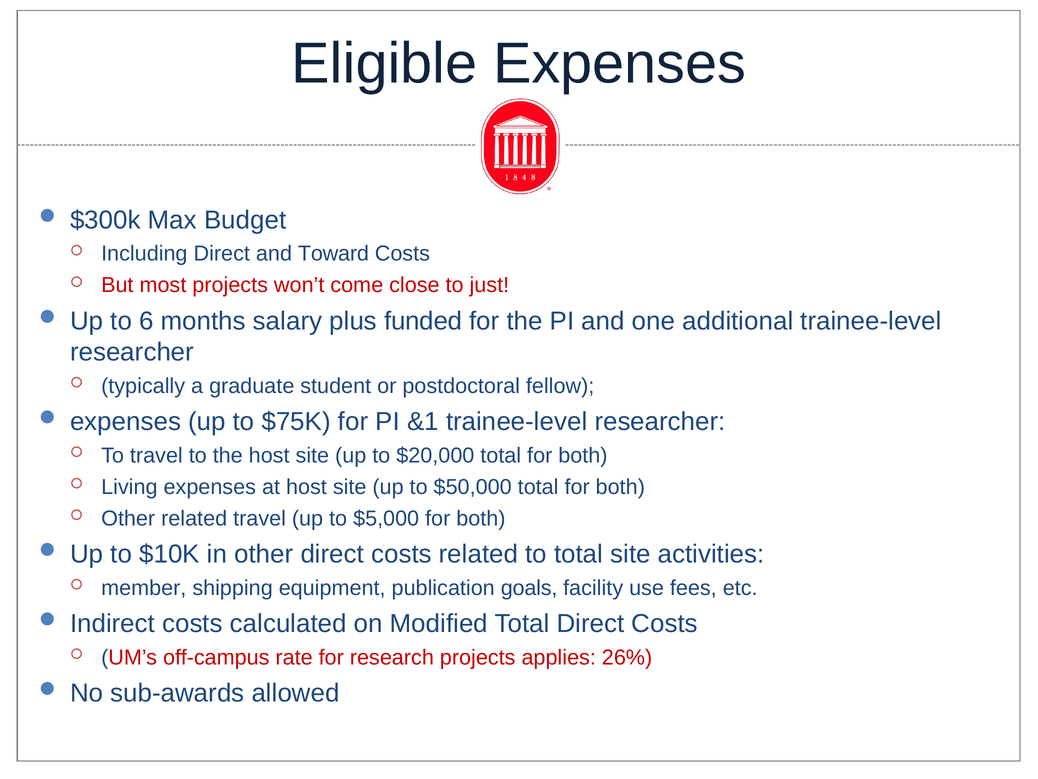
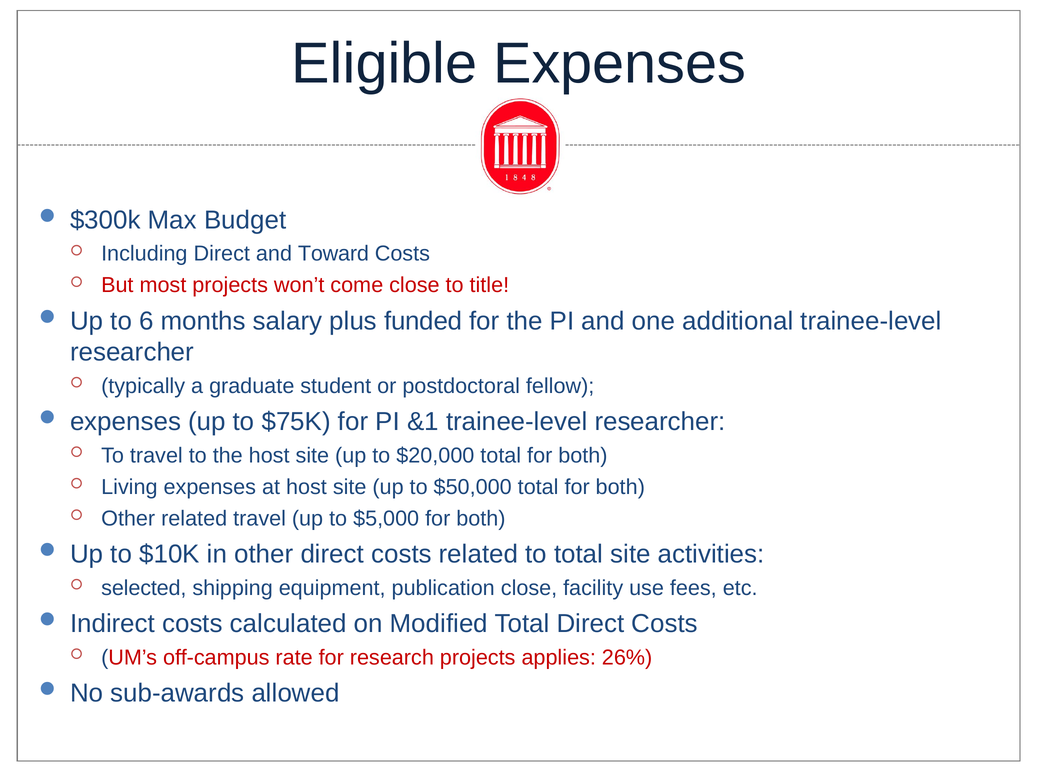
just: just -> title (489, 285)
member: member -> selected (144, 588)
publication goals: goals -> close (529, 588)
